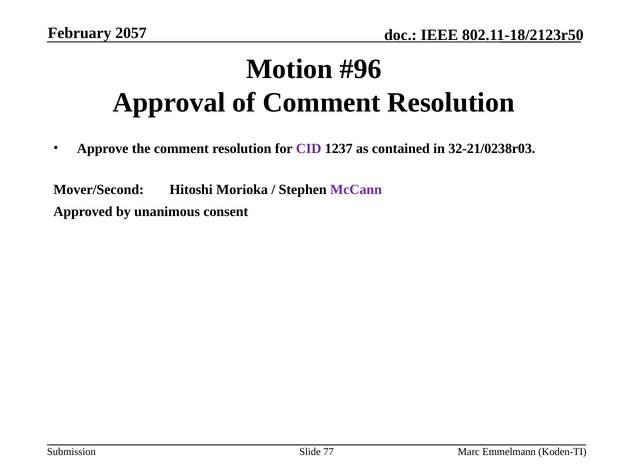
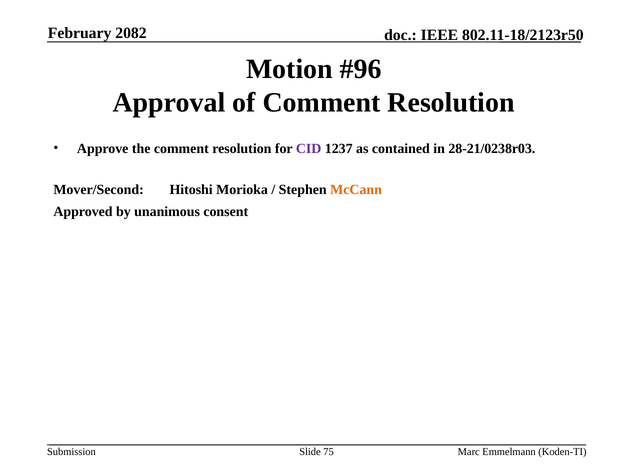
2057: 2057 -> 2082 (131, 33)
32-21/0238r03: 32-21/0238r03 -> 28-21/0238r03 (492, 149)
McCann colour: purple -> orange (356, 190)
77: 77 -> 75 (329, 452)
